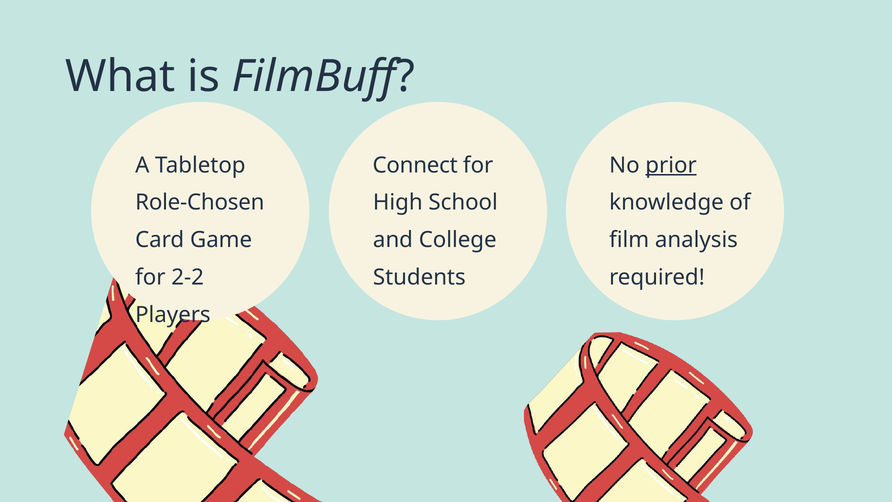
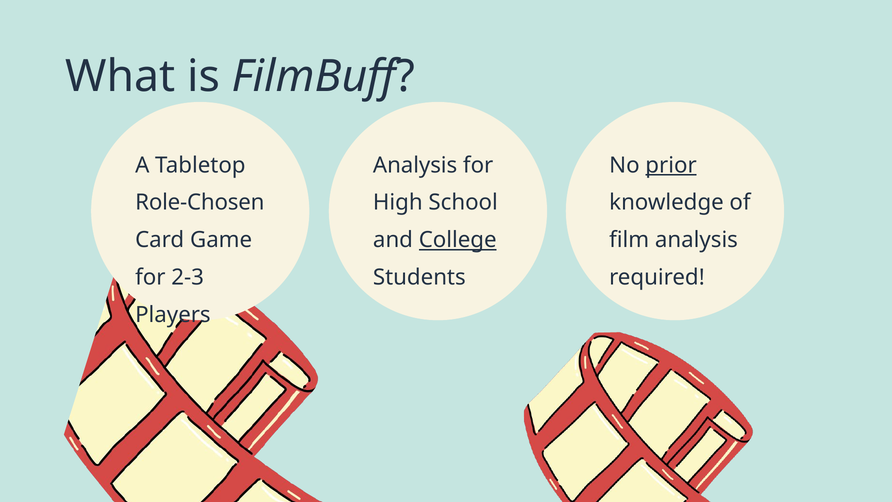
Connect: Connect -> Analysis (415, 165)
College underline: none -> present (458, 240)
2-2: 2-2 -> 2-3 (188, 277)
